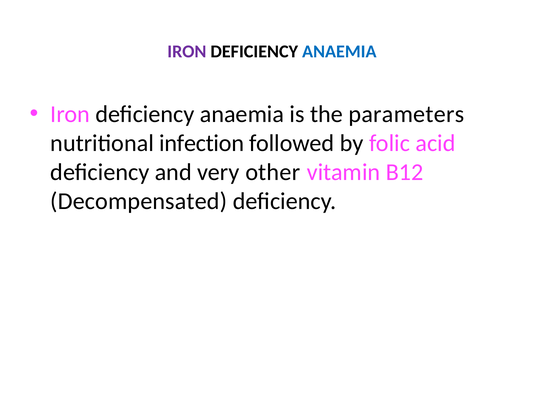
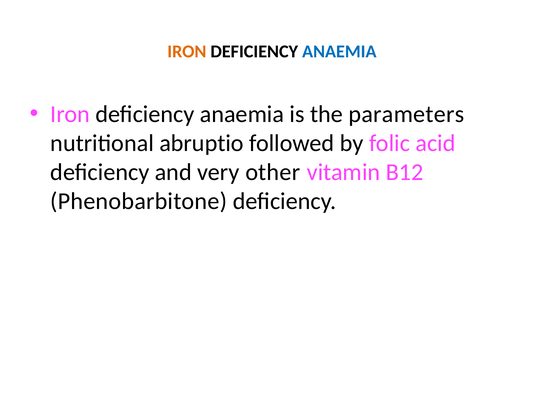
IRON colour: purple -> orange (187, 52)
infection: infection -> abruptio (202, 143)
Decompensated: Decompensated -> Phenobarbitone (139, 201)
